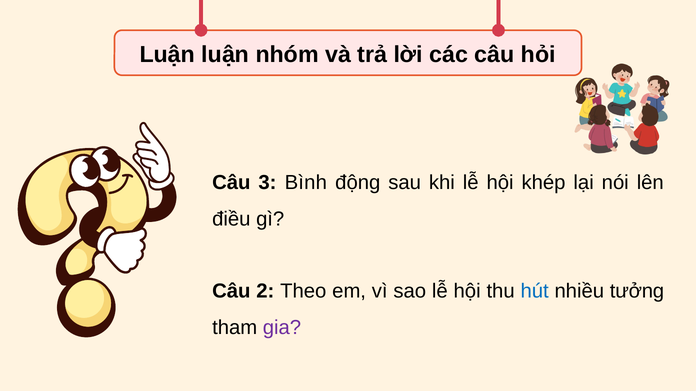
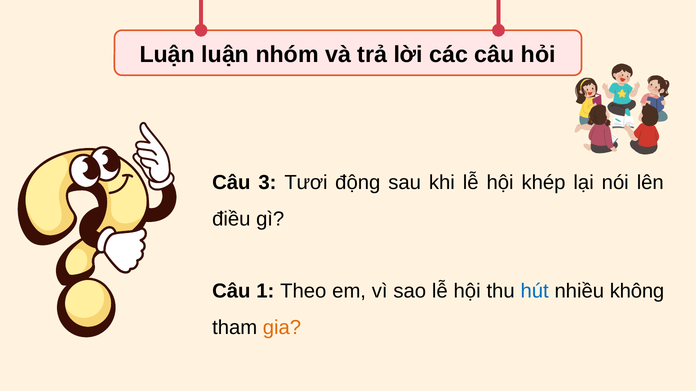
Bình: Bình -> Tươi (306, 183)
2: 2 -> 1 (265, 291)
tưởng: tưởng -> không (637, 291)
gia colour: purple -> orange (282, 328)
